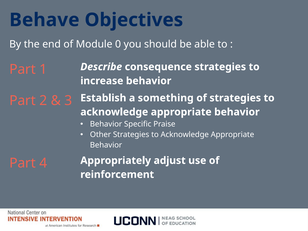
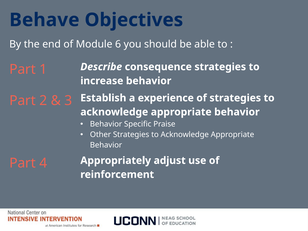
0: 0 -> 6 (118, 44)
something: something -> experience (166, 98)
